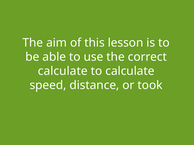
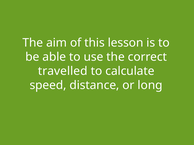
calculate: calculate -> travelled (63, 71)
took: took -> long (150, 86)
